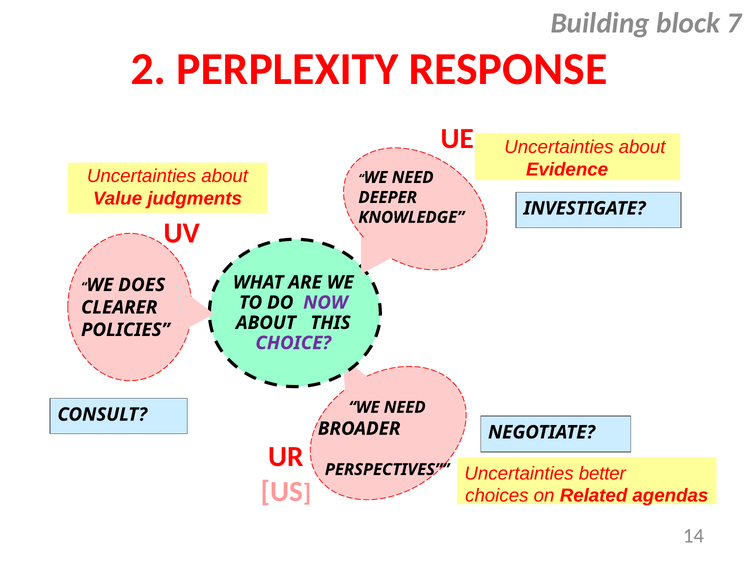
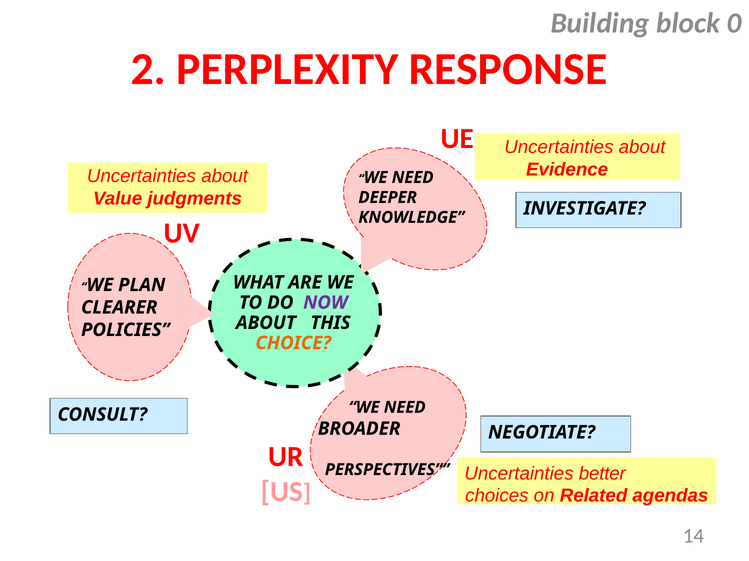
7: 7 -> 0 (734, 23)
DOES: DOES -> PLAN (142, 285)
CHOICE colour: purple -> orange (293, 343)
